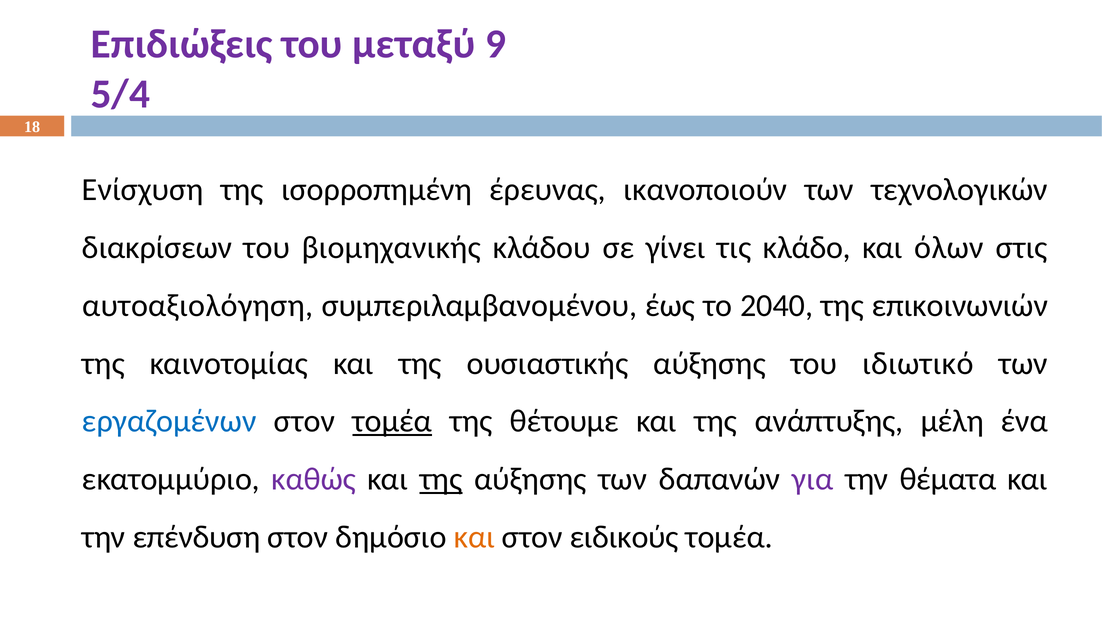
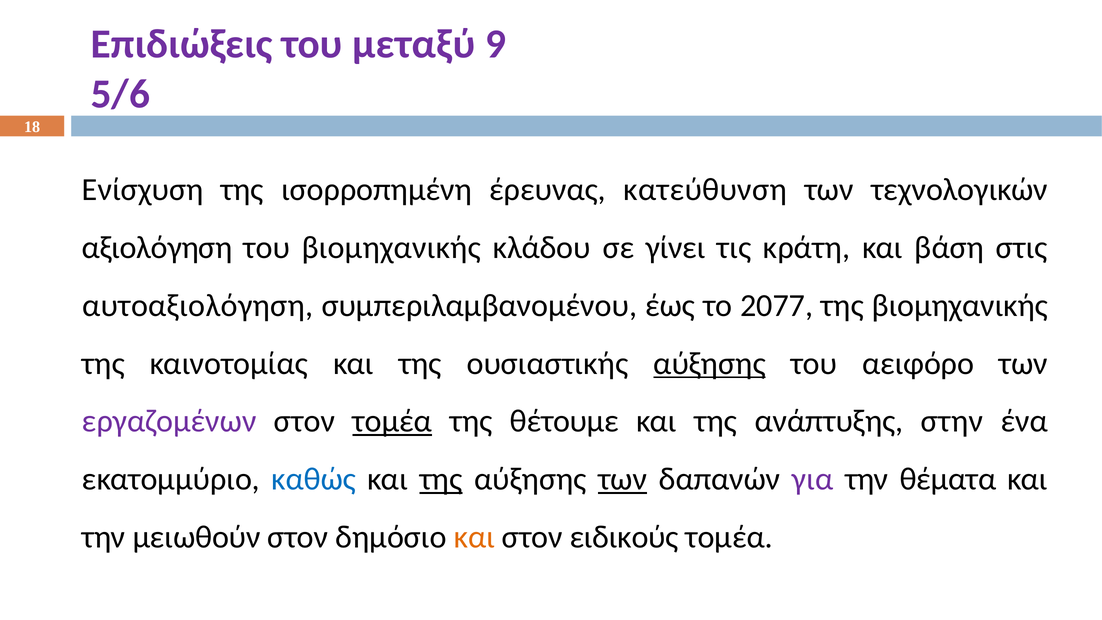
5/4: 5/4 -> 5/6 (120, 94)
ικανοποιούν: ικανοποιούν -> κατεύθυνση (705, 190)
διακρίσεων: διακρίσεων -> αξιολόγηση (157, 248)
κλάδο: κλάδο -> κράτη (807, 248)
όλων: όλων -> βάση (949, 248)
2040: 2040 -> 2077 (777, 305)
της επικοινωνιών: επικοινωνιών -> βιομηχανικής (960, 305)
αύξησης underline: none -> present (710, 363)
ιδιωτικό: ιδιωτικό -> αειφόρο (918, 363)
εργαζομένων colour: blue -> purple (169, 421)
μέλη: μέλη -> στην (952, 421)
καθώς colour: purple -> blue (314, 479)
των underline: none -> present (623, 479)
επένδυση: επένδυση -> μειωθούν (196, 537)
